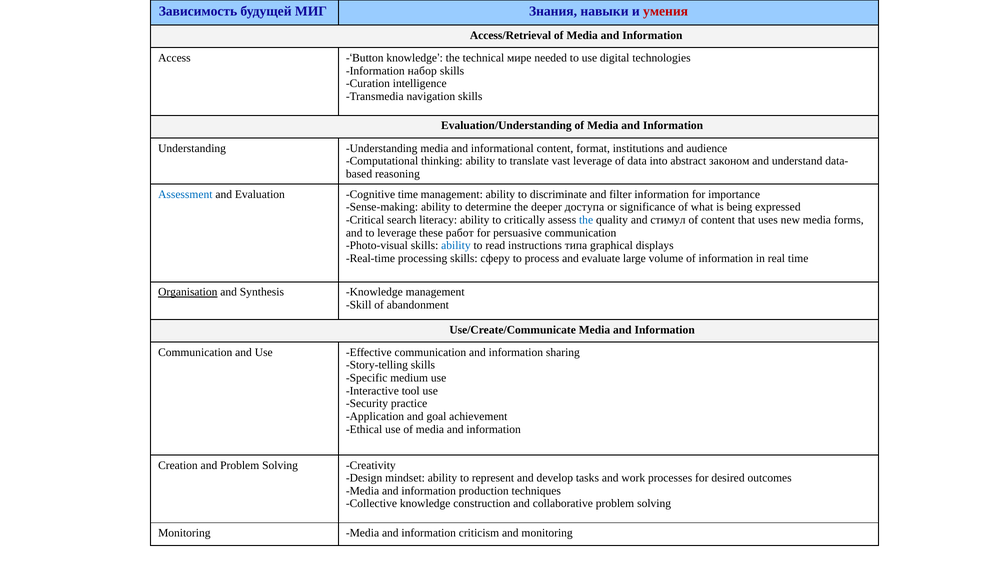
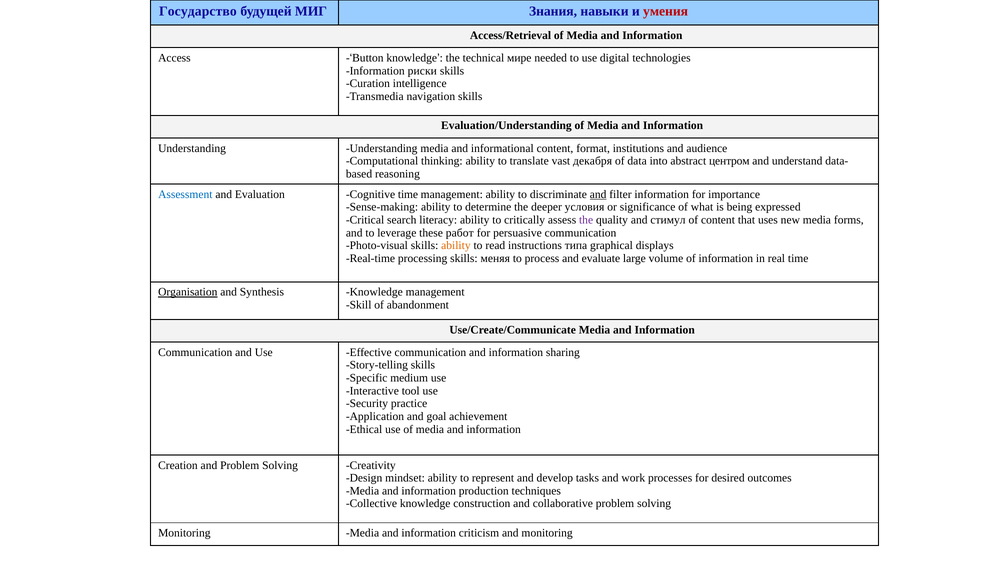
Зависимость: Зависимость -> Государство (198, 11)
набор: набор -> риски (422, 71)
vast leverage: leverage -> декабря (593, 161)
законом: законом -> центром (729, 161)
and underline: none -> present (598, 194)
доступа: доступа -> условия (585, 207)
the colour: blue -> purple (586, 220)
ability colour: blue -> orange (456, 245)
сферу: сферу -> меняя (495, 258)
